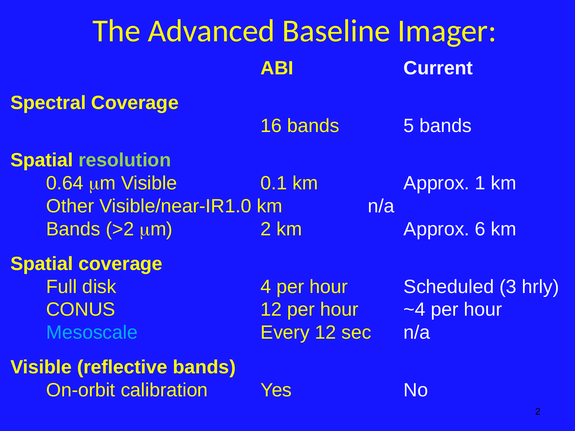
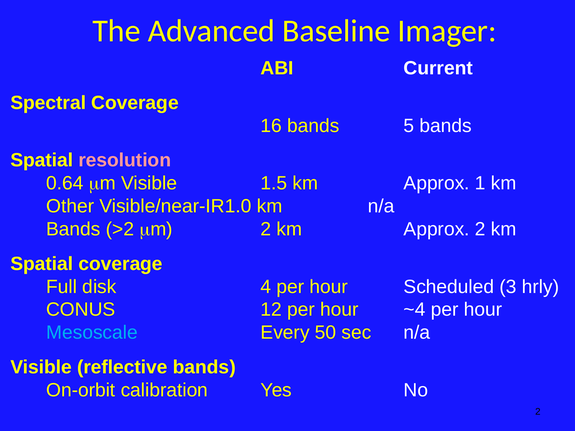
resolution colour: light green -> pink (125, 160)
0.1: 0.1 -> 1.5 (274, 183)
Approx 6: 6 -> 2 (480, 229)
Every 12: 12 -> 50 (326, 333)
